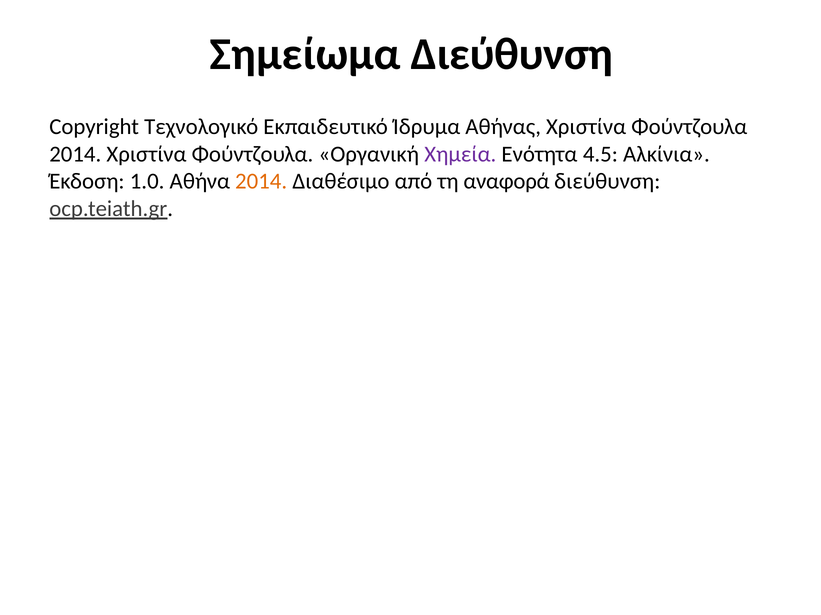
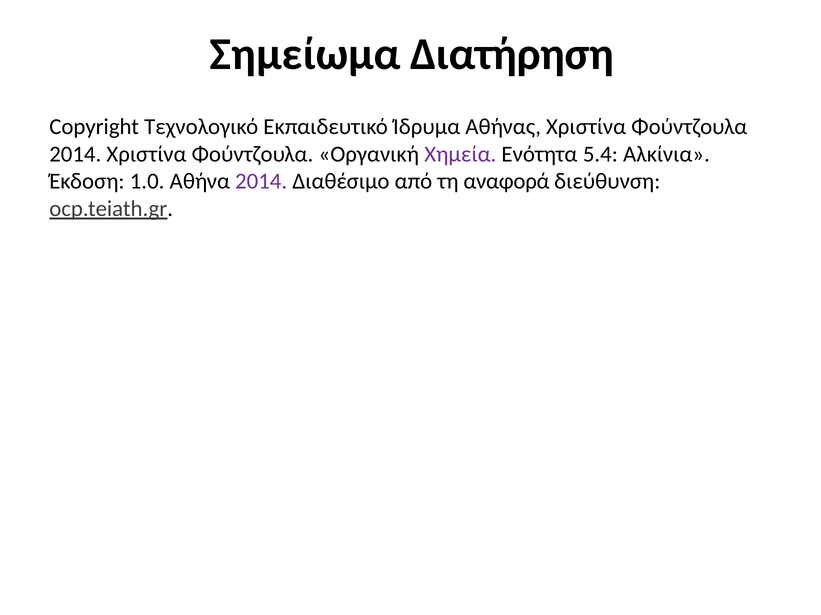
Σημείωμα Διεύθυνση: Διεύθυνση -> Διατήρηση (512, 54)
4.5: 4.5 -> 5.4 (600, 154)
2014 colour: orange -> purple (261, 182)
